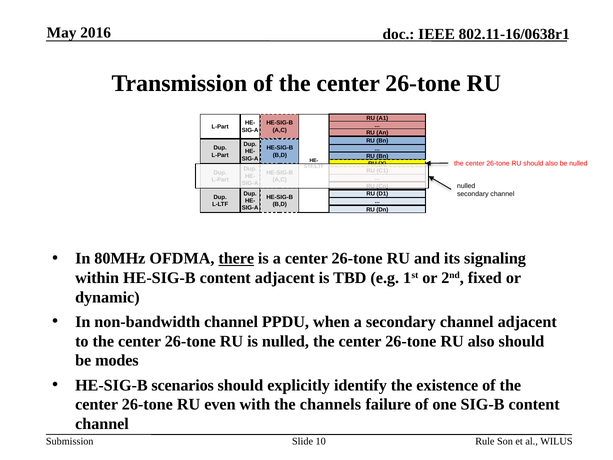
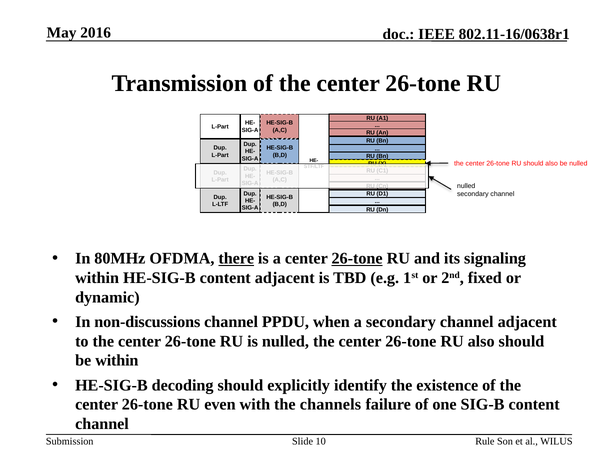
26-tone underline: none -> present (357, 258)
non-bandwidth: non-bandwidth -> non-discussions (147, 322)
be modes: modes -> within (117, 360)
scenarios: scenarios -> decoding (183, 385)
